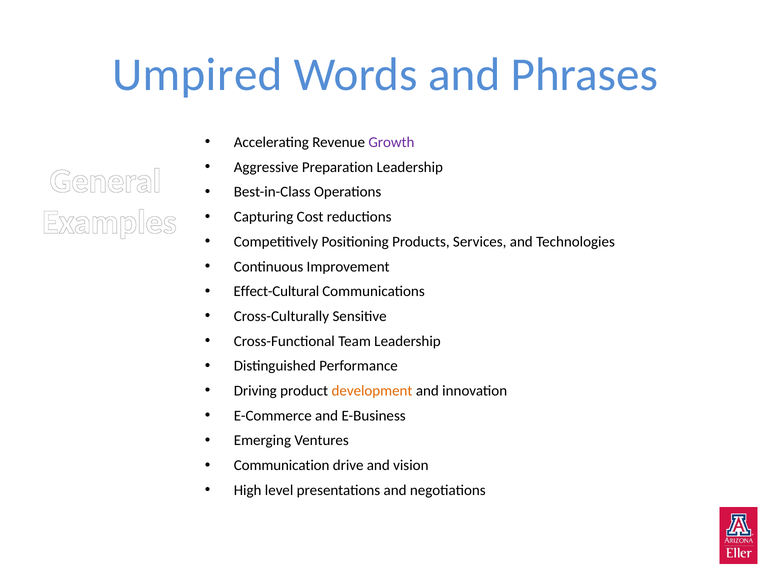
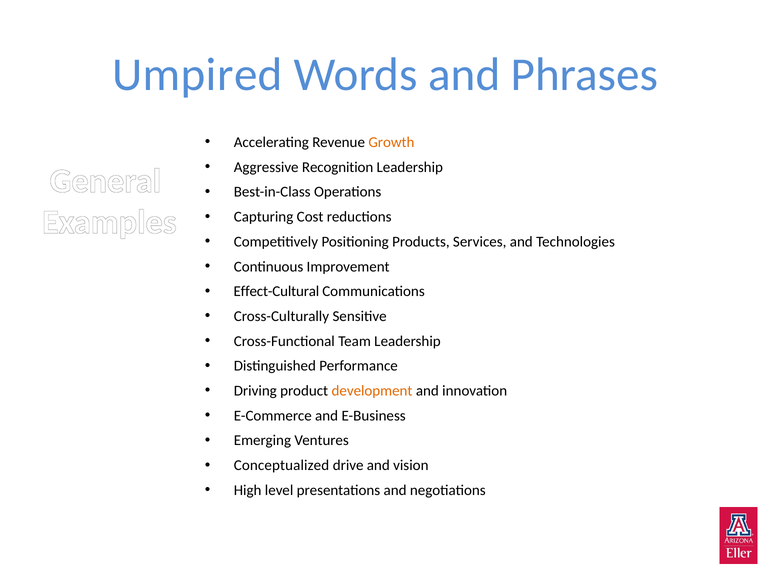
Growth colour: purple -> orange (391, 142)
Preparation: Preparation -> Recognition (338, 167)
Communication: Communication -> Conceptualized (281, 466)
